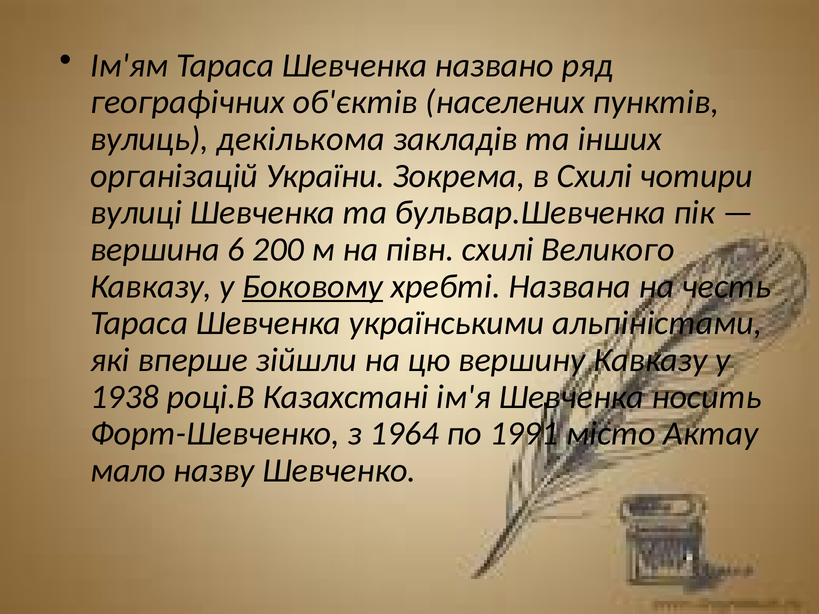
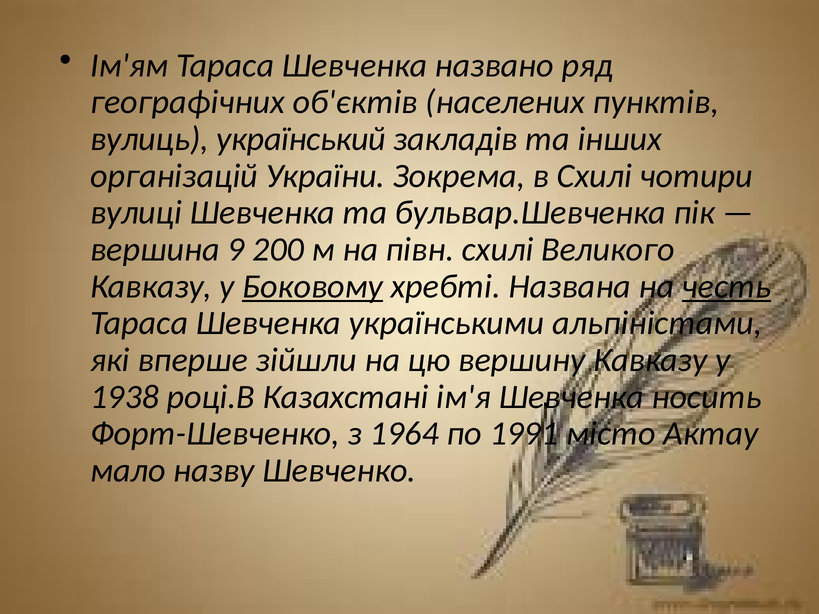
декількома: декількома -> український (301, 139)
6: 6 -> 9 (236, 250)
честь underline: none -> present (726, 286)
